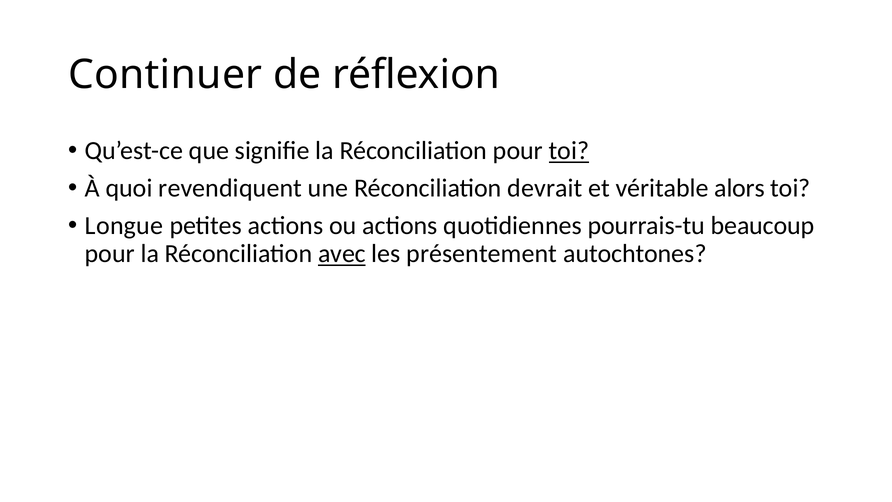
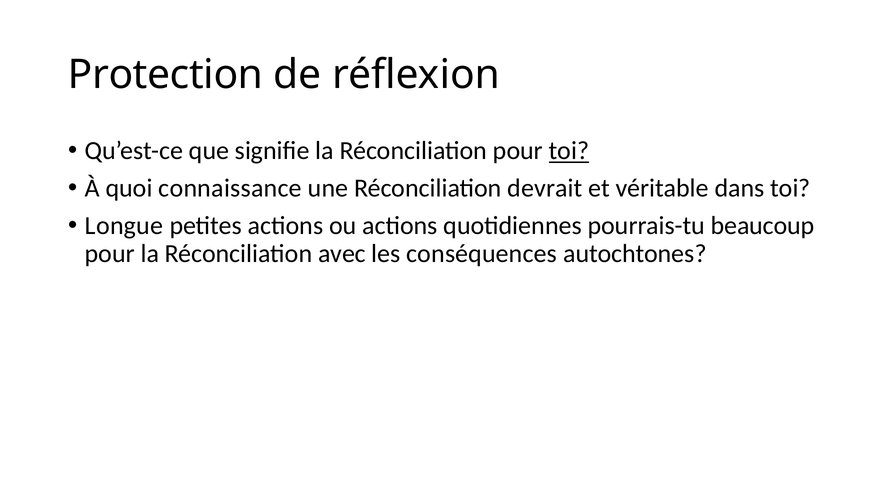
Continuer: Continuer -> Protection (166, 75)
revendiquent: revendiquent -> connaissance (230, 188)
alors: alors -> dans (739, 188)
avec underline: present -> none (342, 254)
présentement: présentement -> conséquences (482, 254)
